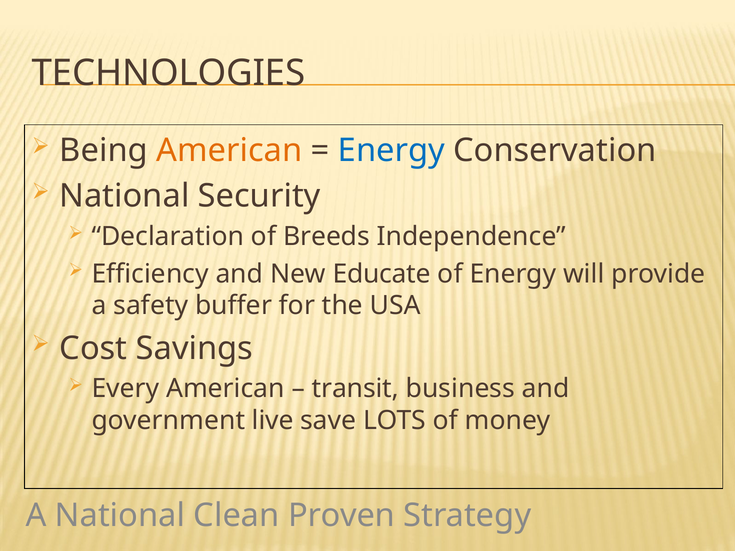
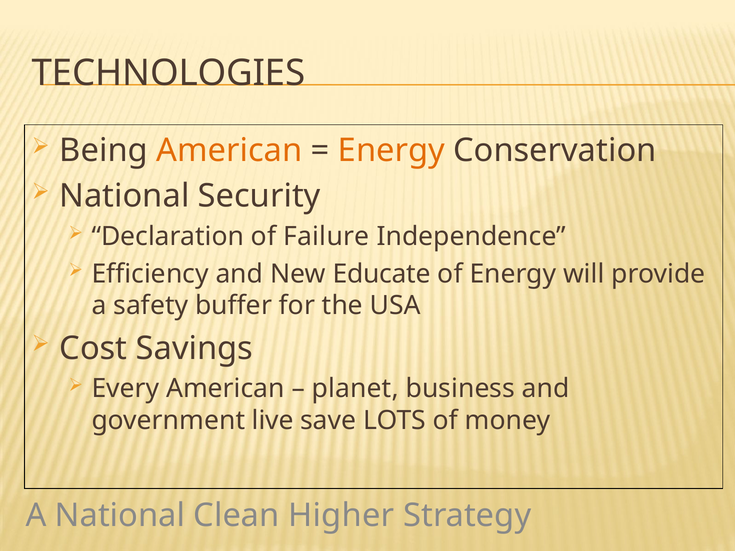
Energy colour: blue -> orange (391, 151)
Breeds: Breeds -> Failure (326, 237)
transit: transit -> planet (355, 389)
Proven: Proven -> Higher (341, 515)
